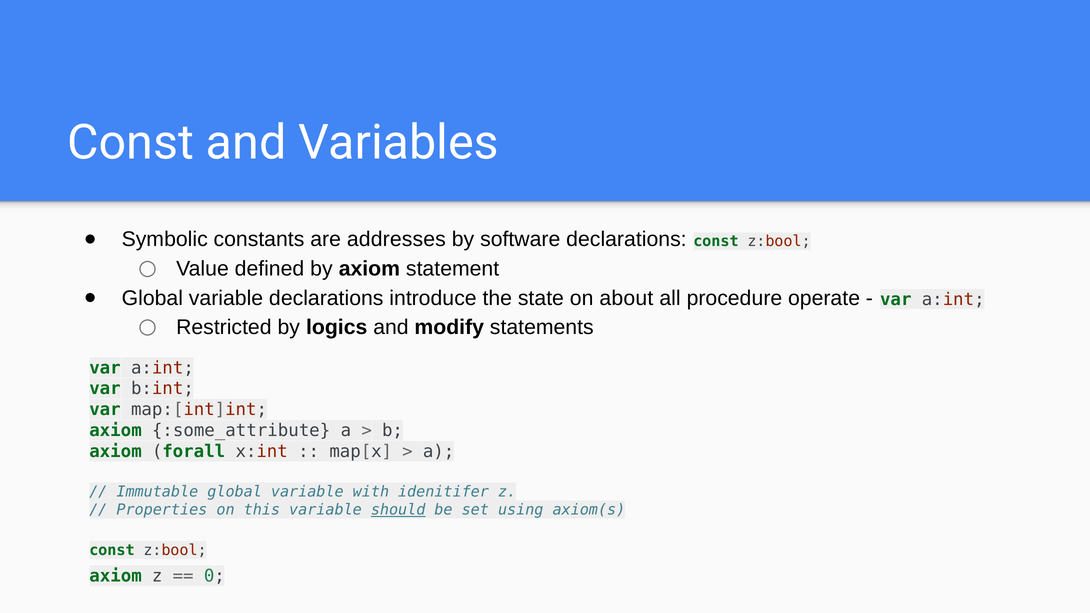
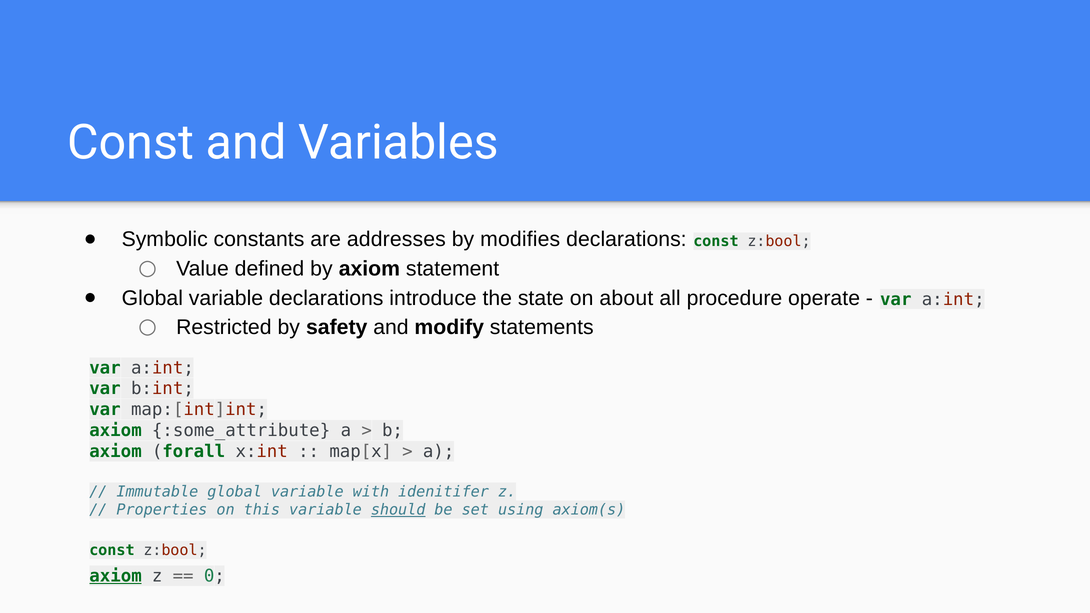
software: software -> modifies (520, 240)
logics: logics -> safety (337, 327)
axiom underline: none -> present (116, 576)
